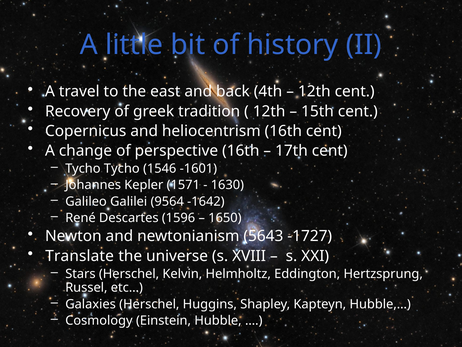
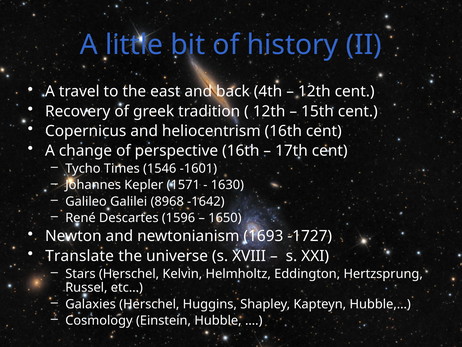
Tycho Tycho: Tycho -> Times (122, 168)
9564: 9564 -> 8968 (167, 201)
5643: 5643 -> 1693 (263, 236)
